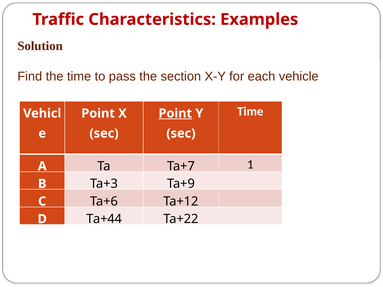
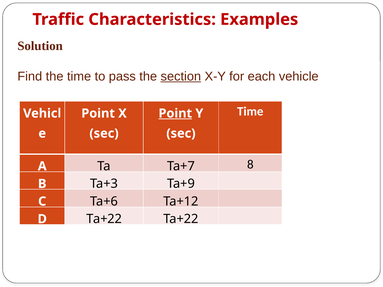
section underline: none -> present (181, 77)
1: 1 -> 8 (250, 164)
D Ta+44: Ta+44 -> Ta+22 (104, 219)
